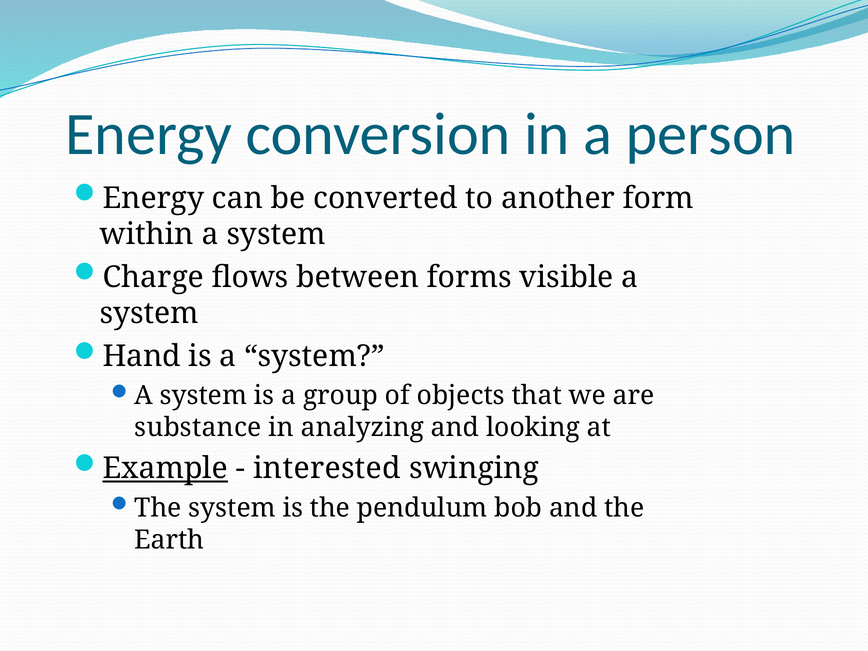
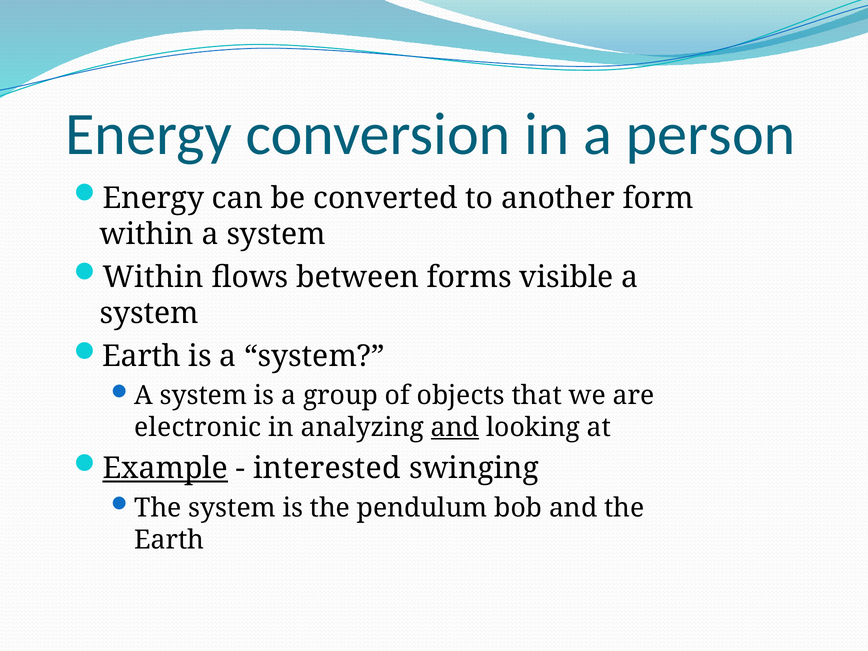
Charge: Charge -> Within (153, 277)
Hand: Hand -> Earth (142, 356)
substance: substance -> electronic (198, 428)
and underline: none -> present (455, 428)
